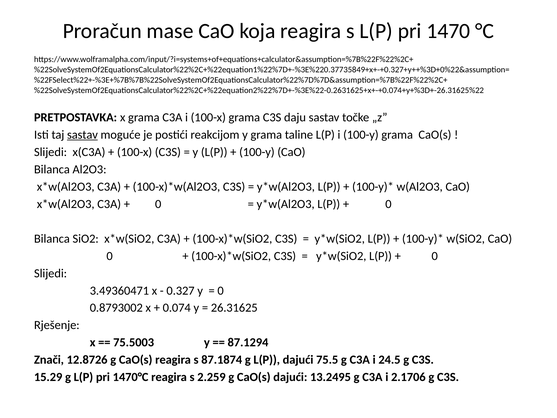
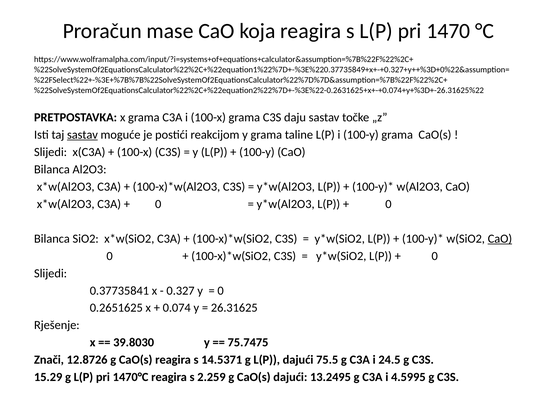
CaO underline: none -> present (500, 239)
3.49360471: 3.49360471 -> 0.37735841 (119, 290)
0.8793002: 0.8793002 -> 0.2651625 (116, 308)
75.5003: 75.5003 -> 39.8030 (134, 342)
87.1294: 87.1294 -> 75.7475 (248, 342)
87.1874: 87.1874 -> 14.5371 (222, 360)
2.1706: 2.1706 -> 4.5995 (408, 377)
